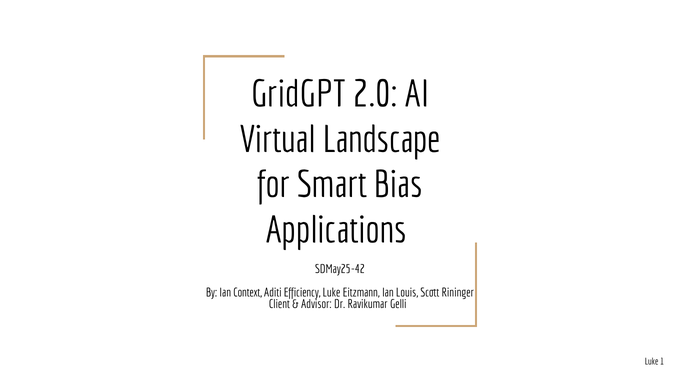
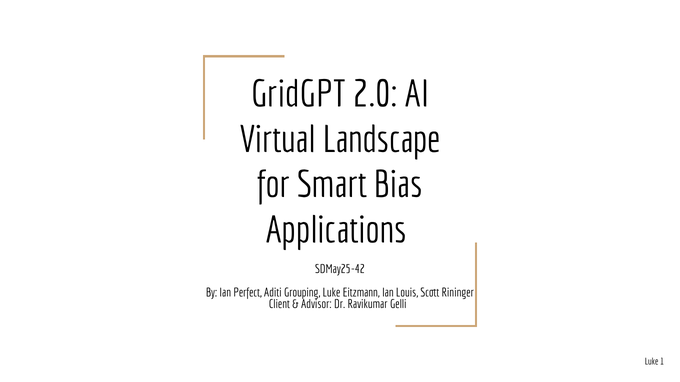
Context: Context -> Perfect (248, 293)
Efficiency: Efficiency -> Grouping (302, 293)
